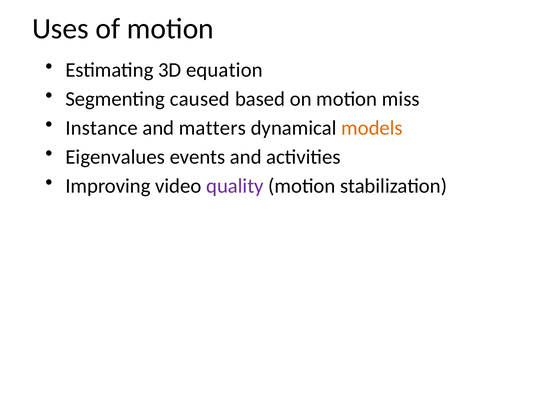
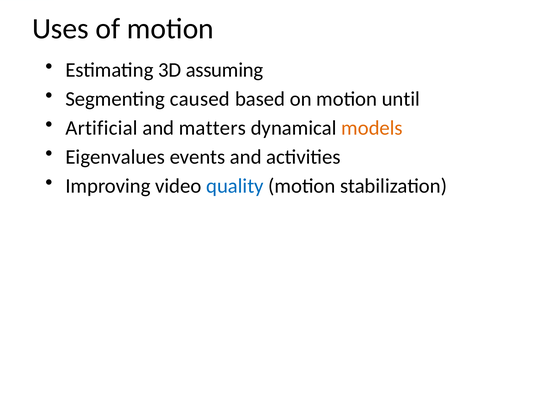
equation: equation -> assuming (225, 70)
miss: miss -> until (401, 99)
Instance: Instance -> Artificial (102, 128)
quality colour: purple -> blue (235, 186)
